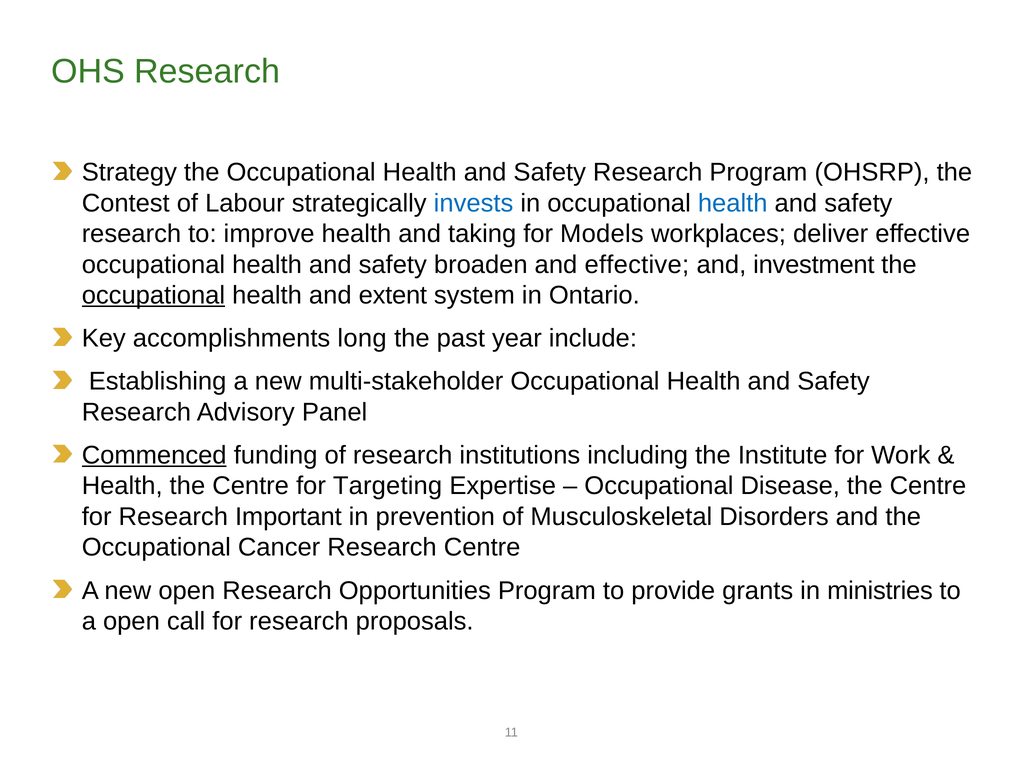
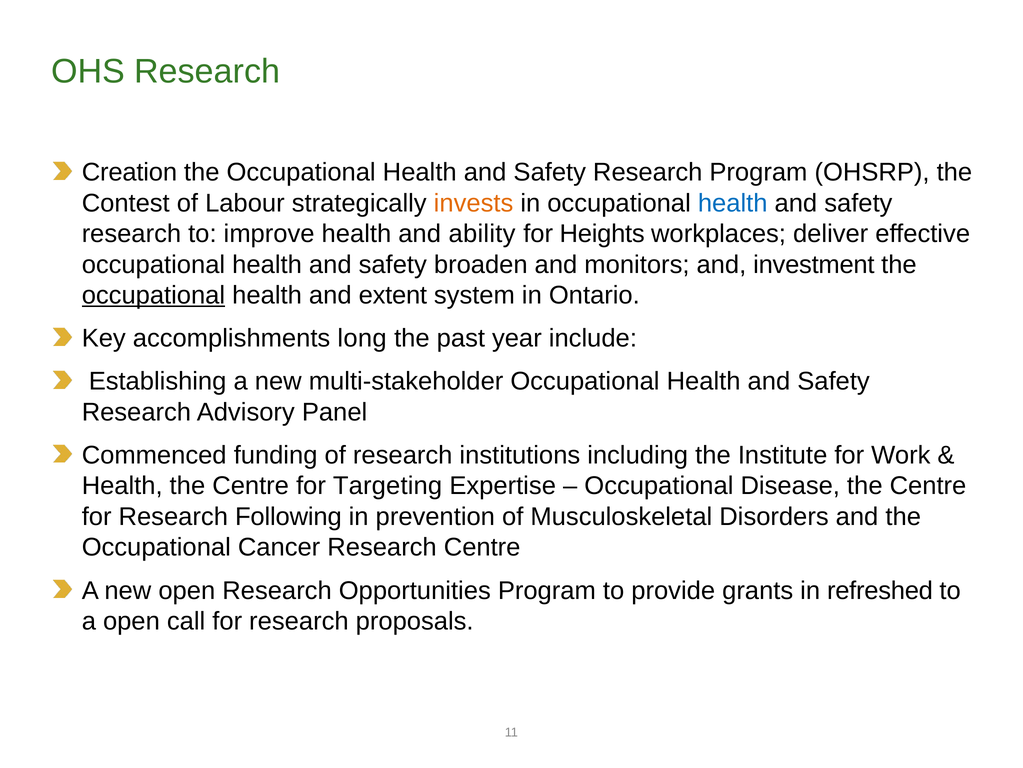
Strategy: Strategy -> Creation (129, 172)
invests colour: blue -> orange (474, 203)
taking: taking -> ability (482, 234)
Models: Models -> Heights (602, 234)
and effective: effective -> monitors (637, 264)
Commenced underline: present -> none (154, 455)
Important: Important -> Following (288, 516)
ministries: ministries -> refreshed (880, 590)
